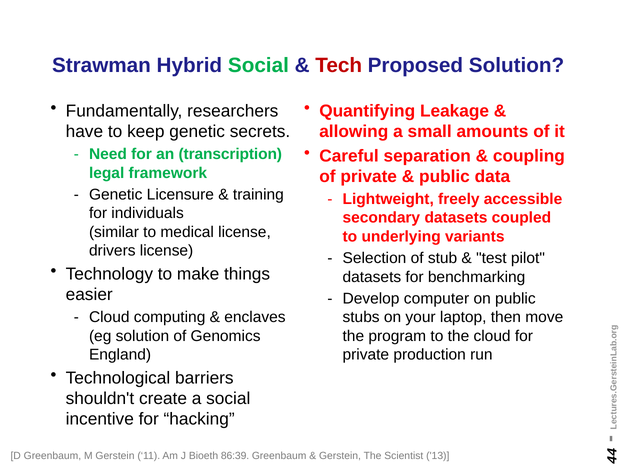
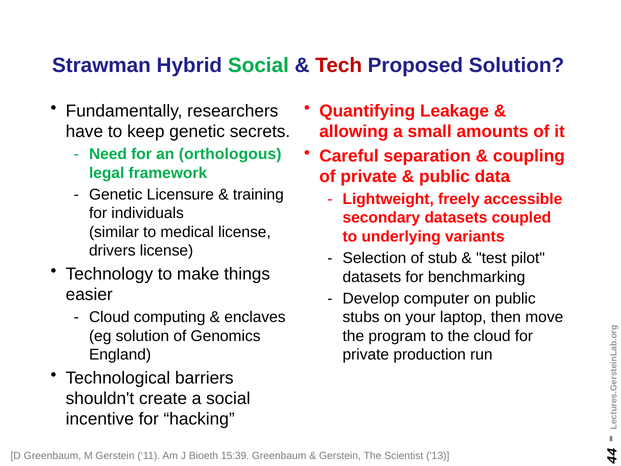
transcription: transcription -> orthologous (230, 154)
86:39: 86:39 -> 15:39 (235, 456)
